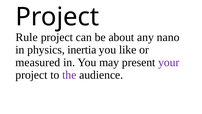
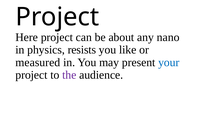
Rule: Rule -> Here (27, 37)
inertia: inertia -> resists (82, 50)
your colour: purple -> blue (169, 62)
